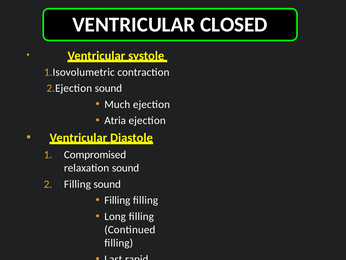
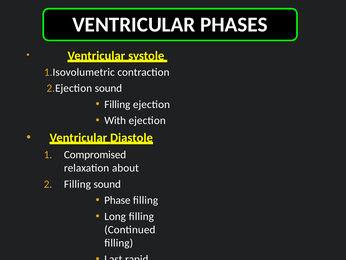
CLOSED: CLOSED -> PHASES (234, 25)
Much: Much -> Filling (117, 104)
Atria: Atria -> With (115, 120)
relaxation sound: sound -> about (125, 168)
Filling: Filling -> Phase (117, 200)
